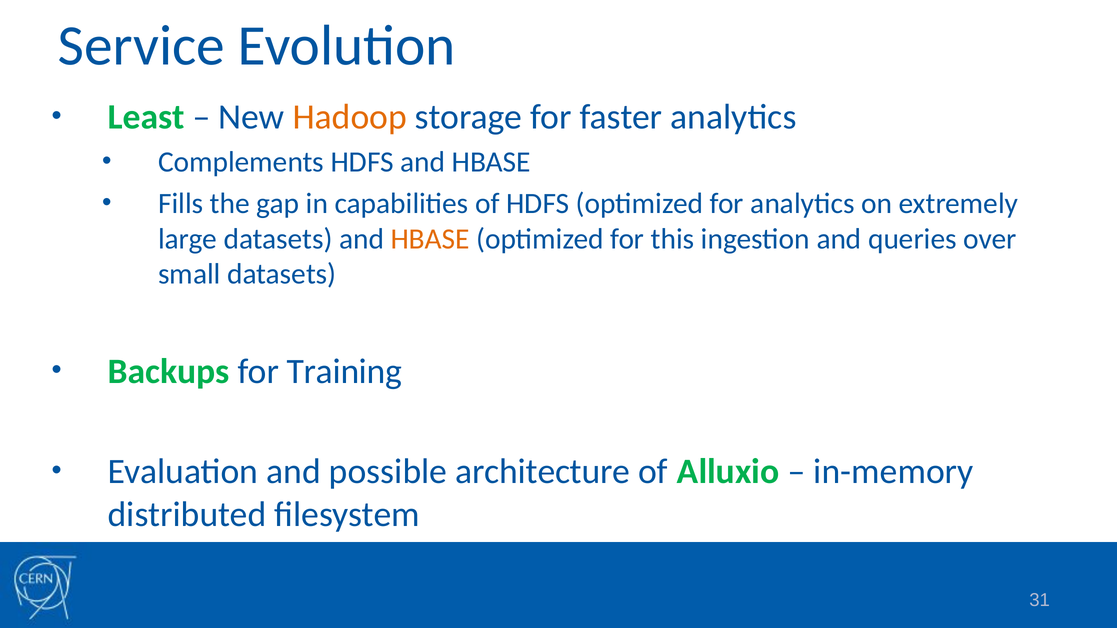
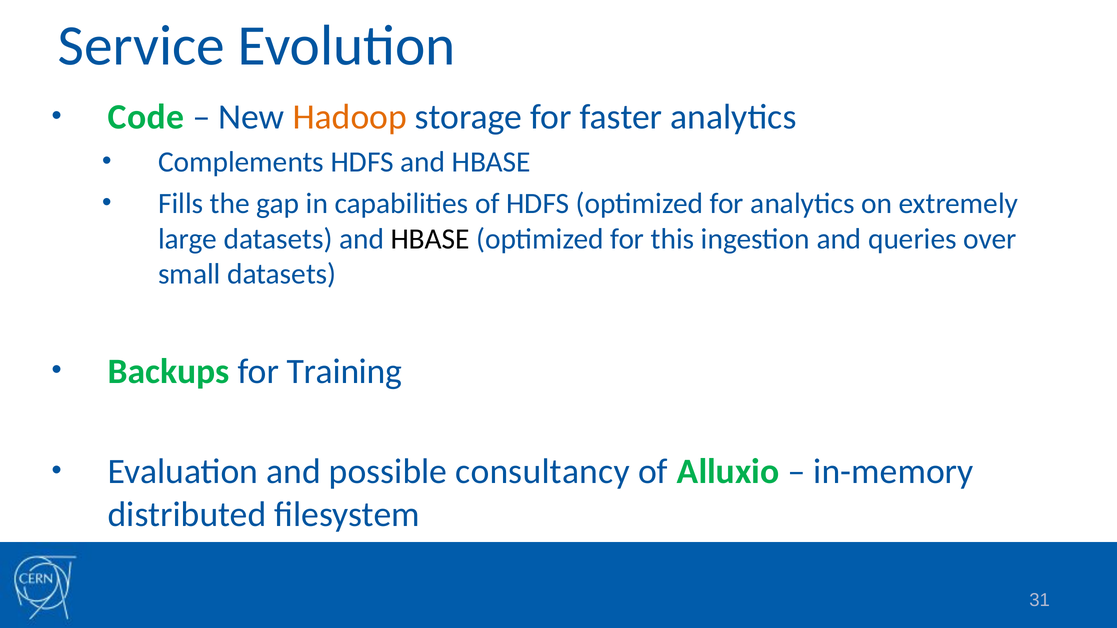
Least: Least -> Code (146, 117)
HBASE colour: orange -> black (430, 239)
architecture: architecture -> consultancy (542, 472)
